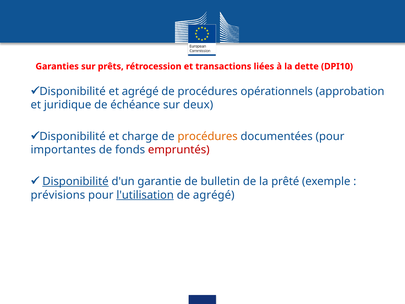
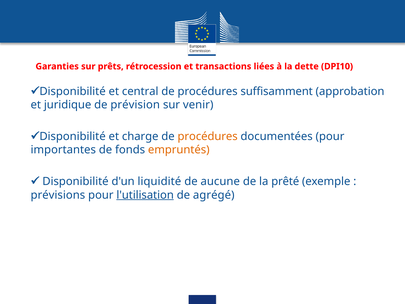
et agrégé: agrégé -> central (140, 91)
opérationnels: opérationnels -> suffisamment (277, 91)
échéance: échéance -> prévision (135, 105)
deux: deux -> venir (198, 105)
empruntés colour: red -> orange (179, 150)
Disponibilité underline: present -> none (75, 181)
garantie: garantie -> liquidité (159, 181)
bulletin: bulletin -> aucune (220, 181)
